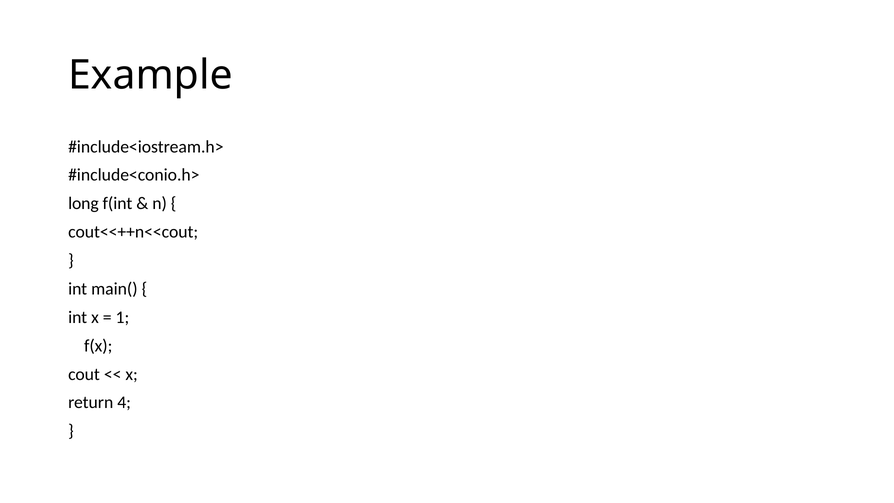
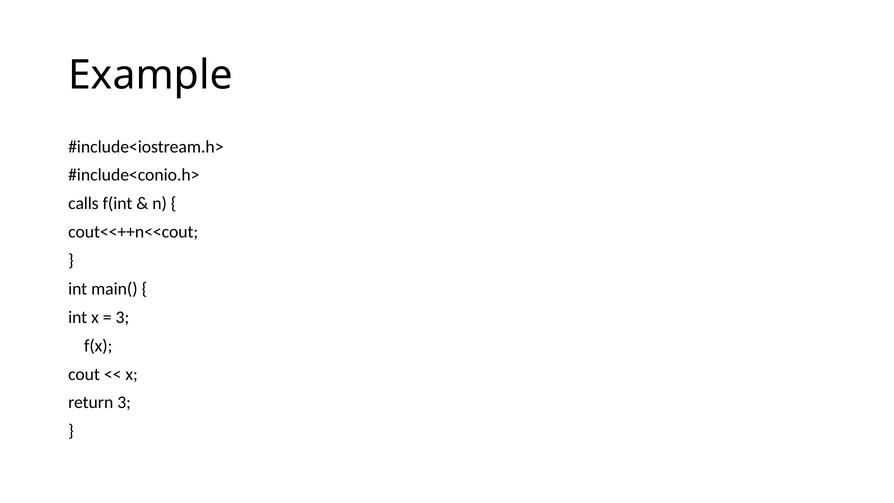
long: long -> calls (83, 204)
1: 1 -> 3 (122, 317)
return 4: 4 -> 3 (124, 403)
